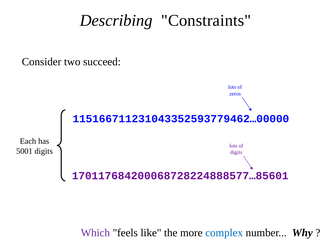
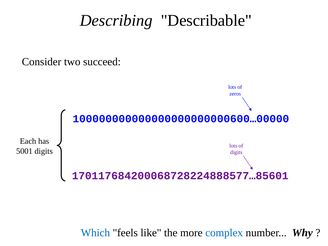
Constraints: Constraints -> Describable (206, 20)
115166711231043352593779462…00000: 115166711231043352593779462…00000 -> 100000000000000000000000600…00000 (181, 119)
Which colour: purple -> blue (95, 233)
